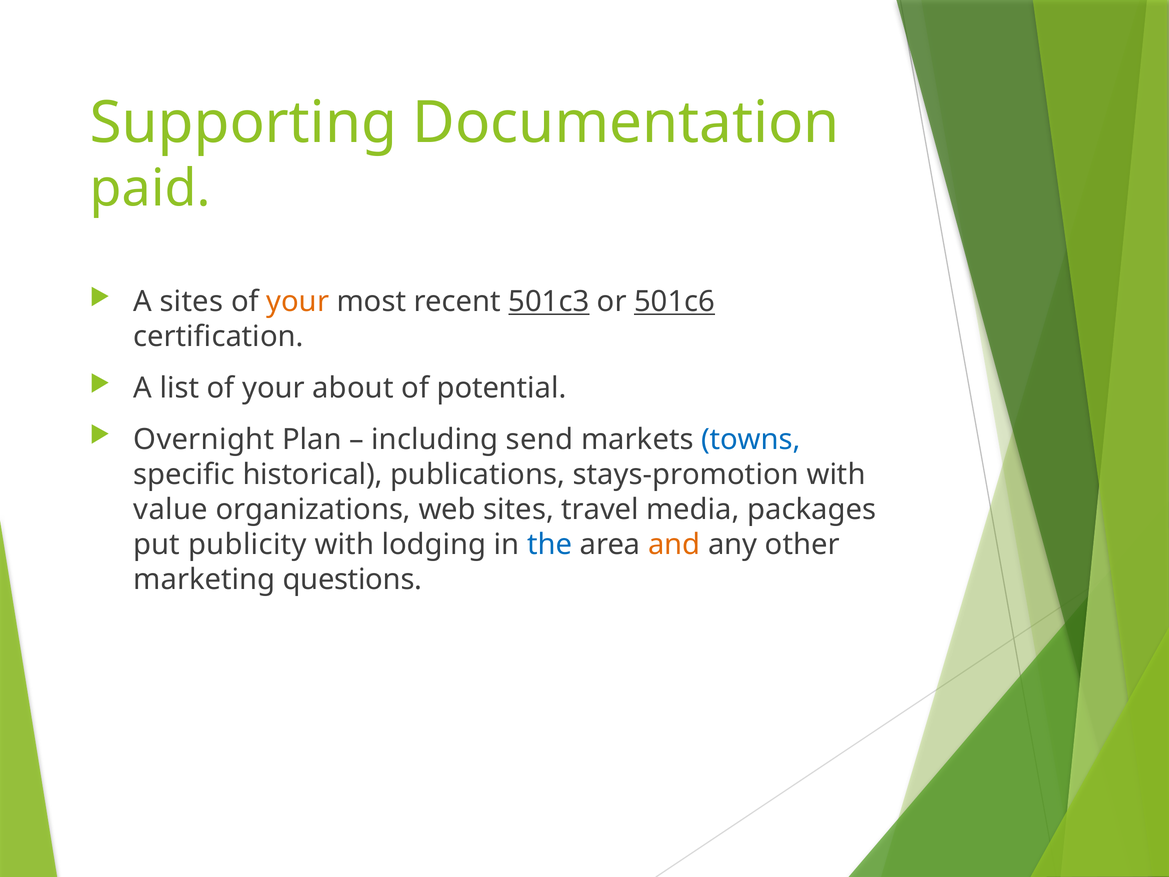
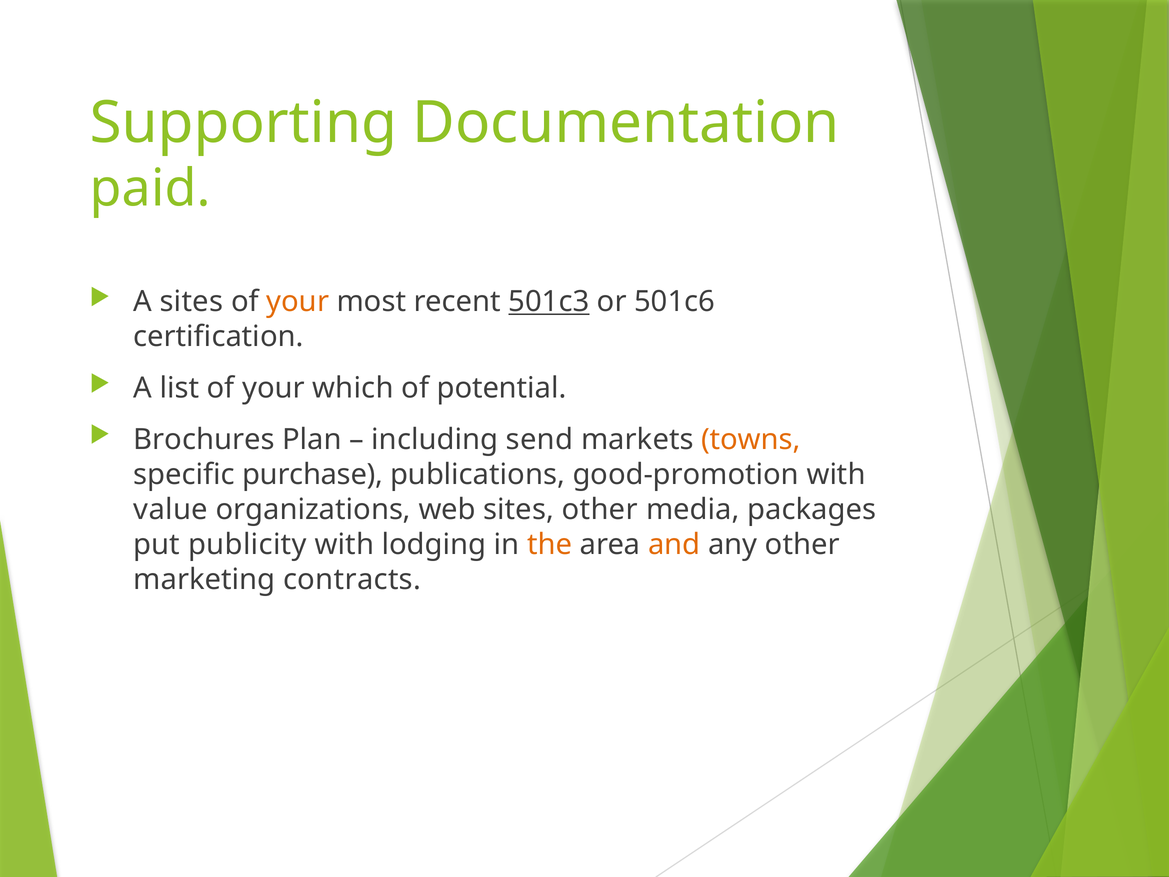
501c6 underline: present -> none (675, 302)
about: about -> which (353, 388)
Overnight: Overnight -> Brochures (204, 439)
towns colour: blue -> orange (751, 439)
historical: historical -> purchase (313, 474)
stays-promotion: stays-promotion -> good-promotion (686, 474)
sites travel: travel -> other (600, 510)
the colour: blue -> orange (550, 545)
questions: questions -> contracts (352, 580)
